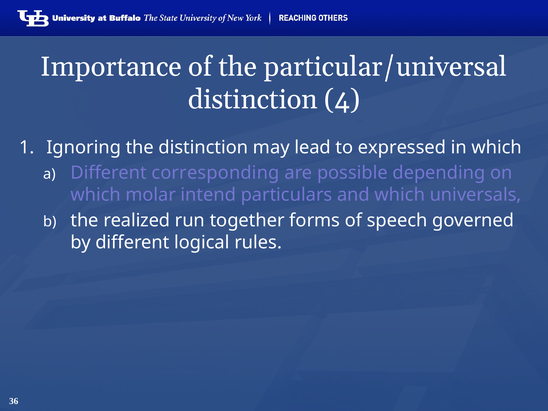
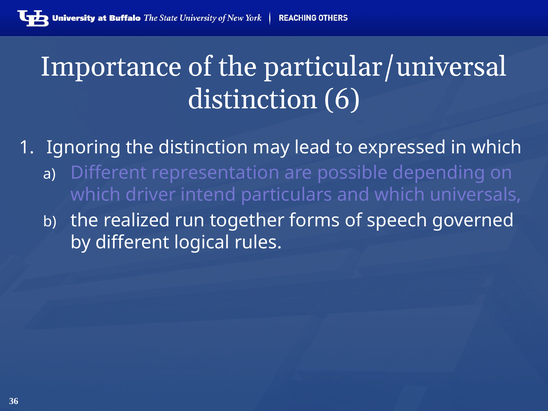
4: 4 -> 6 (342, 100)
corresponding: corresponding -> representation (216, 173)
molar: molar -> driver (151, 195)
